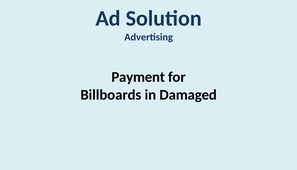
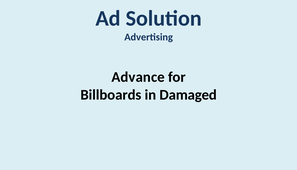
Payment: Payment -> Advance (138, 77)
